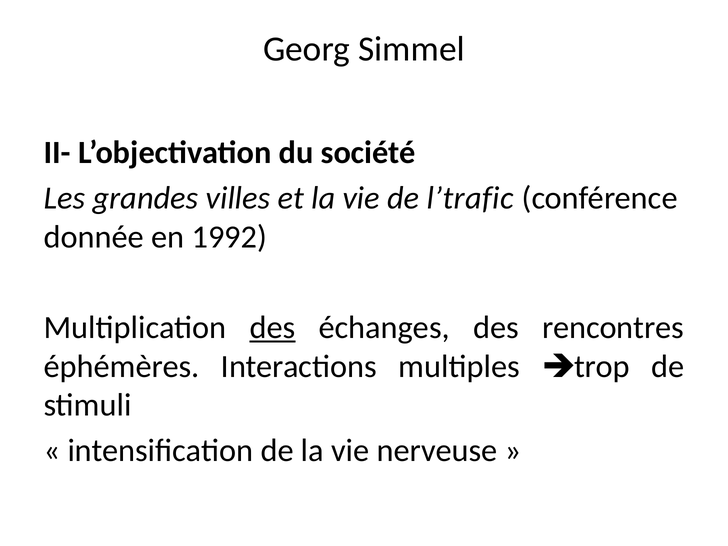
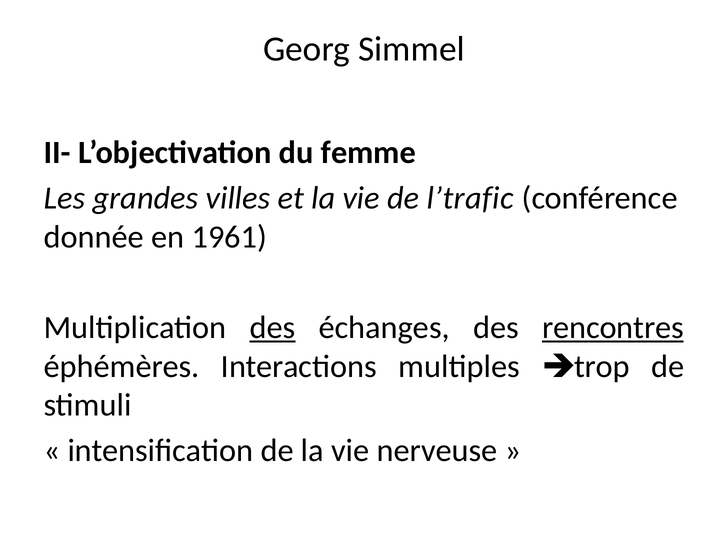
société: société -> femme (368, 153)
1992: 1992 -> 1961 (229, 237)
rencontres underline: none -> present (613, 327)
